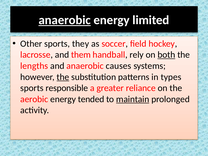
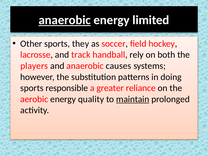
them: them -> track (81, 55)
both underline: present -> none (166, 55)
lengths: lengths -> players (34, 66)
the underline: present -> none (63, 77)
types: types -> doing (171, 77)
tended: tended -> quality (91, 99)
